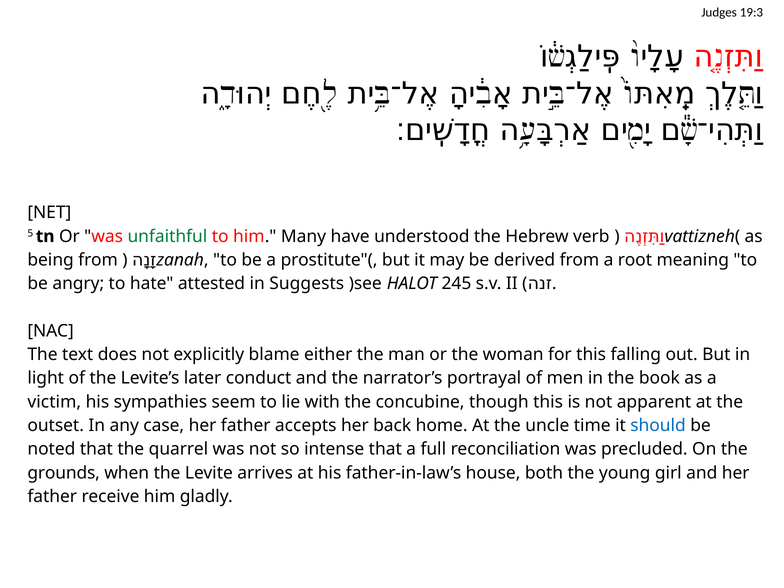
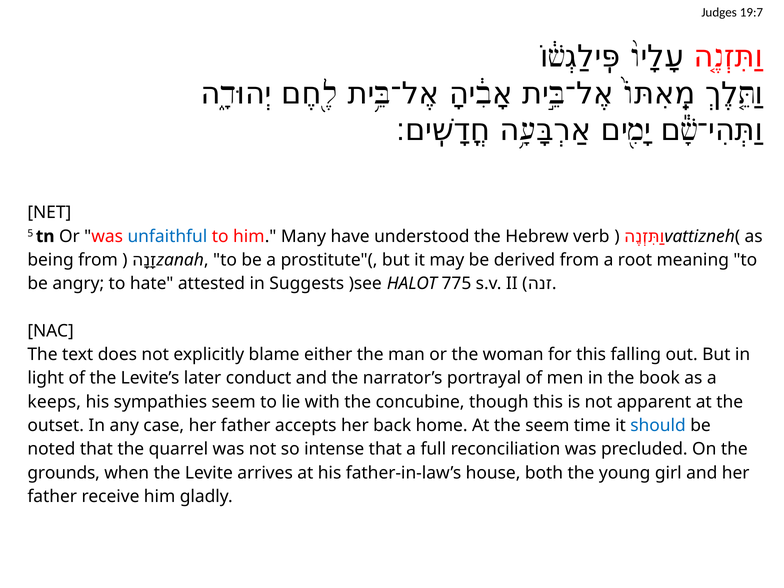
19:3: 19:3 -> 19:7 (751, 13)
unfaithful colour: green -> blue (167, 236)
245: 245 -> 775 (456, 284)
victim: victim -> keeps (54, 402)
the uncle: uncle -> seem (547, 426)
